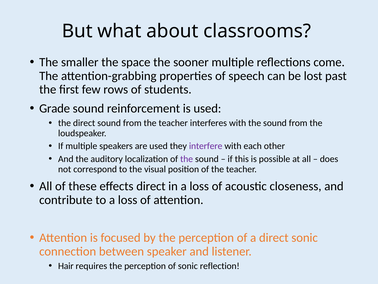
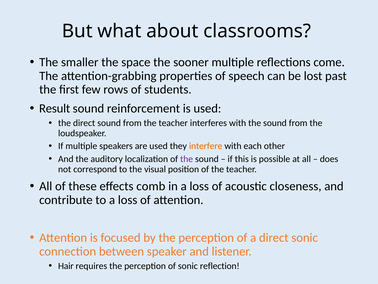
Grade: Grade -> Result (55, 108)
interfere colour: purple -> orange (206, 146)
effects direct: direct -> comb (151, 186)
